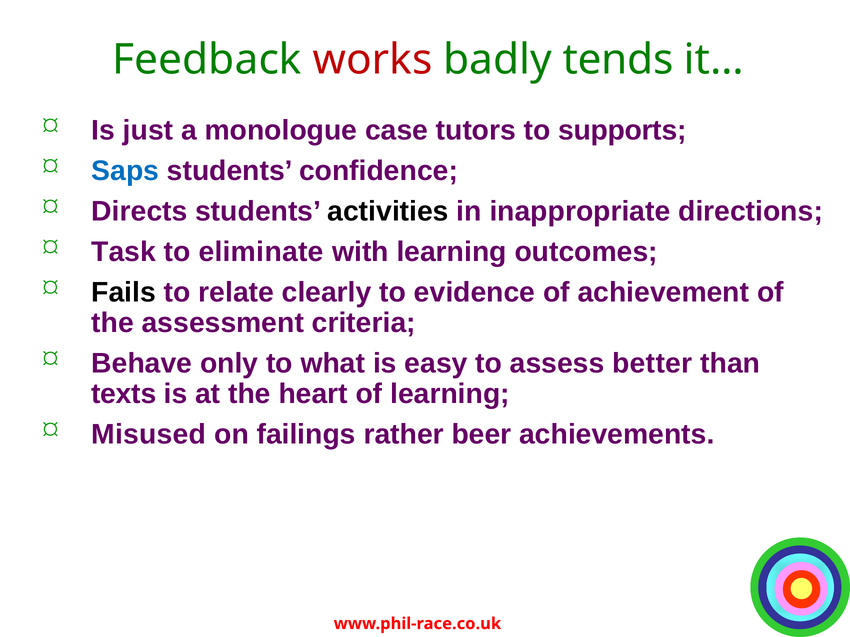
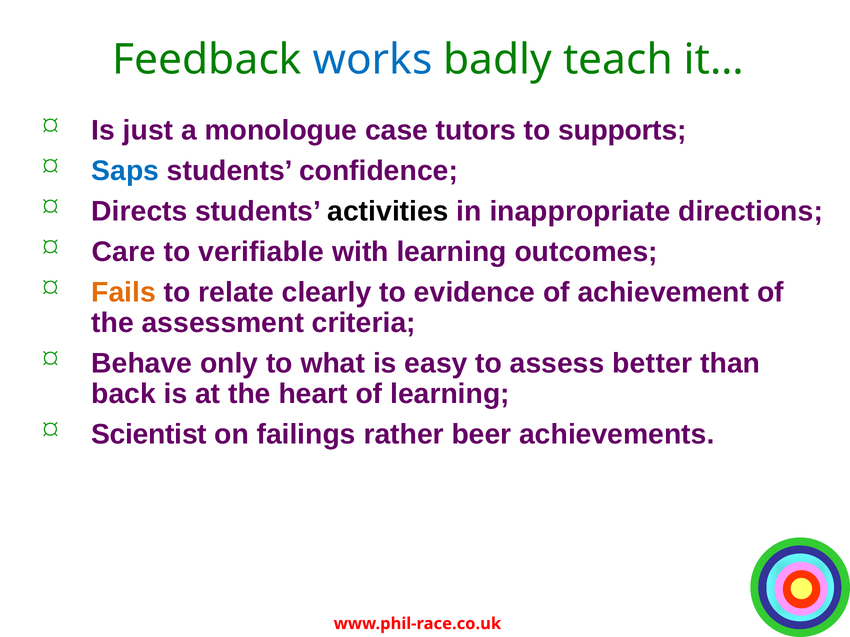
works colour: red -> blue (373, 60)
tends: tends -> teach (618, 60)
Task: Task -> Care (124, 252)
eliminate: eliminate -> verifiable (261, 252)
Fails colour: black -> orange (124, 293)
texts: texts -> back (124, 394)
Misused: Misused -> Scientist (149, 435)
